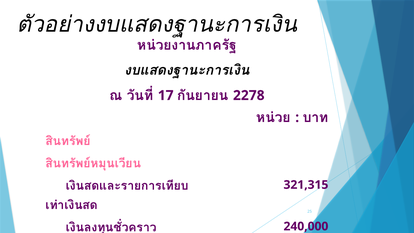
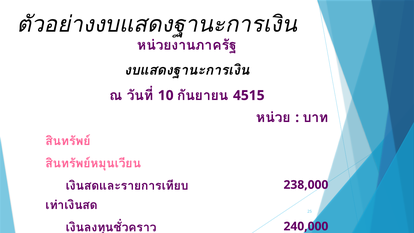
17: 17 -> 10 (166, 95)
2278: 2278 -> 4515 (249, 95)
321,315: 321,315 -> 238,000 (306, 185)
